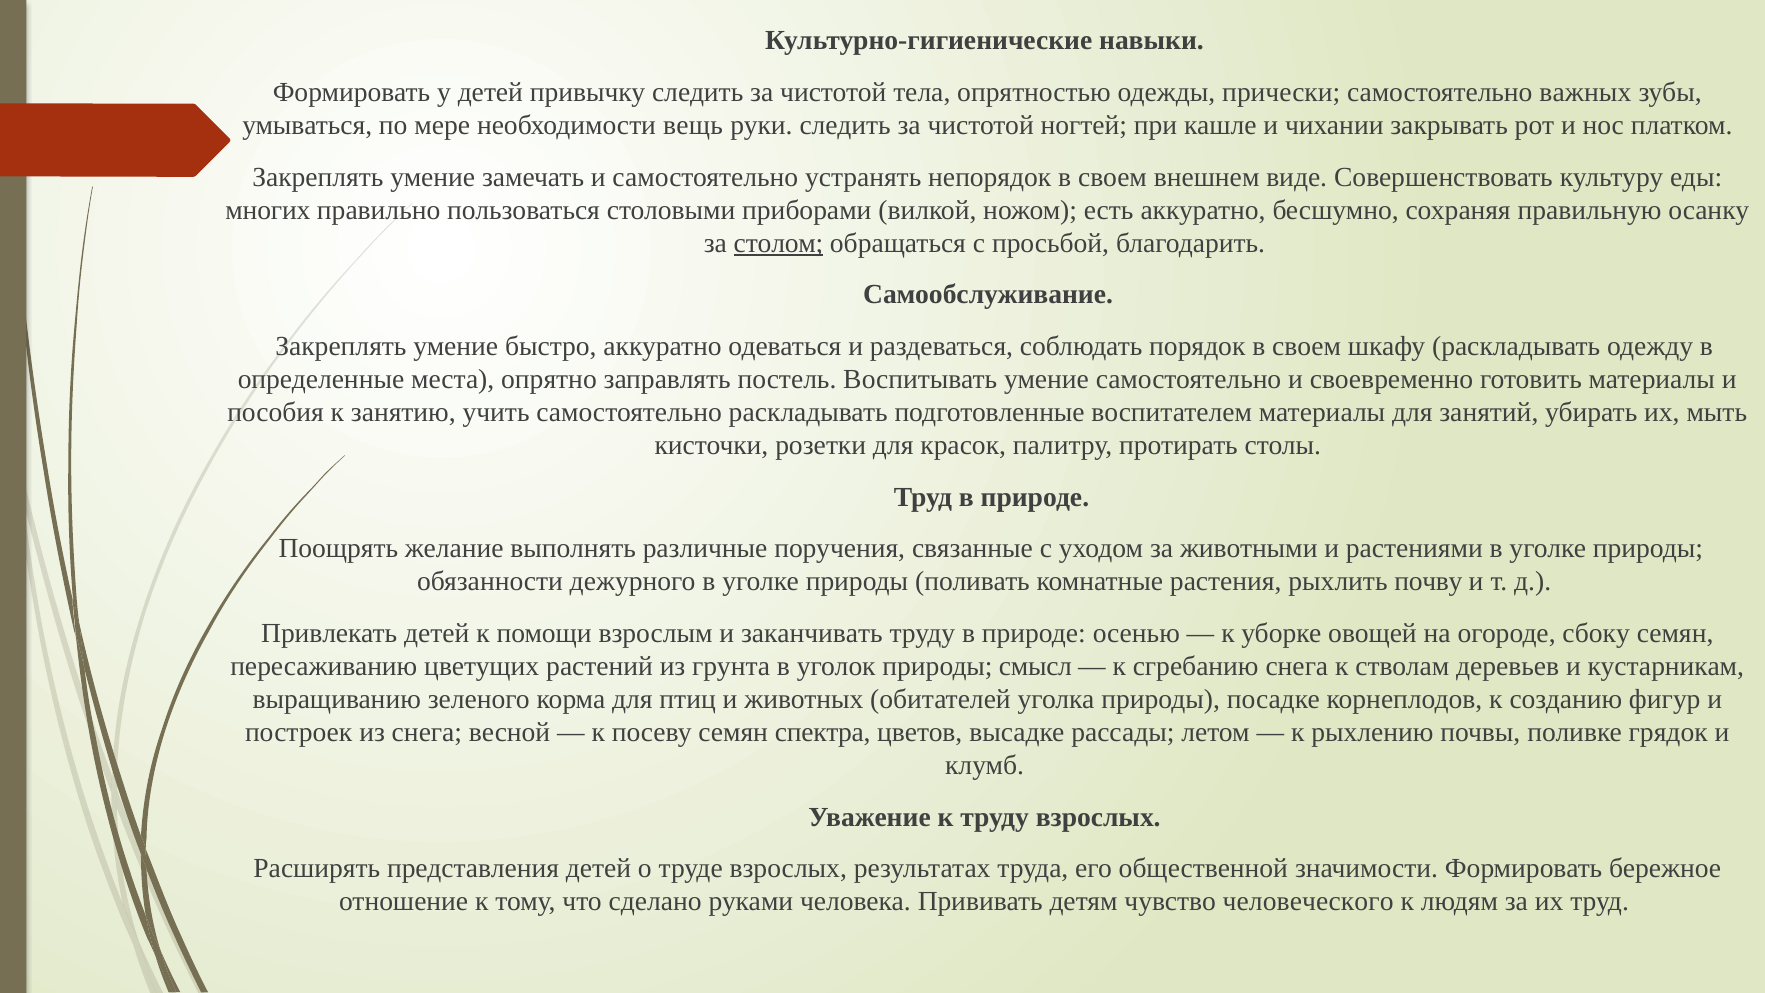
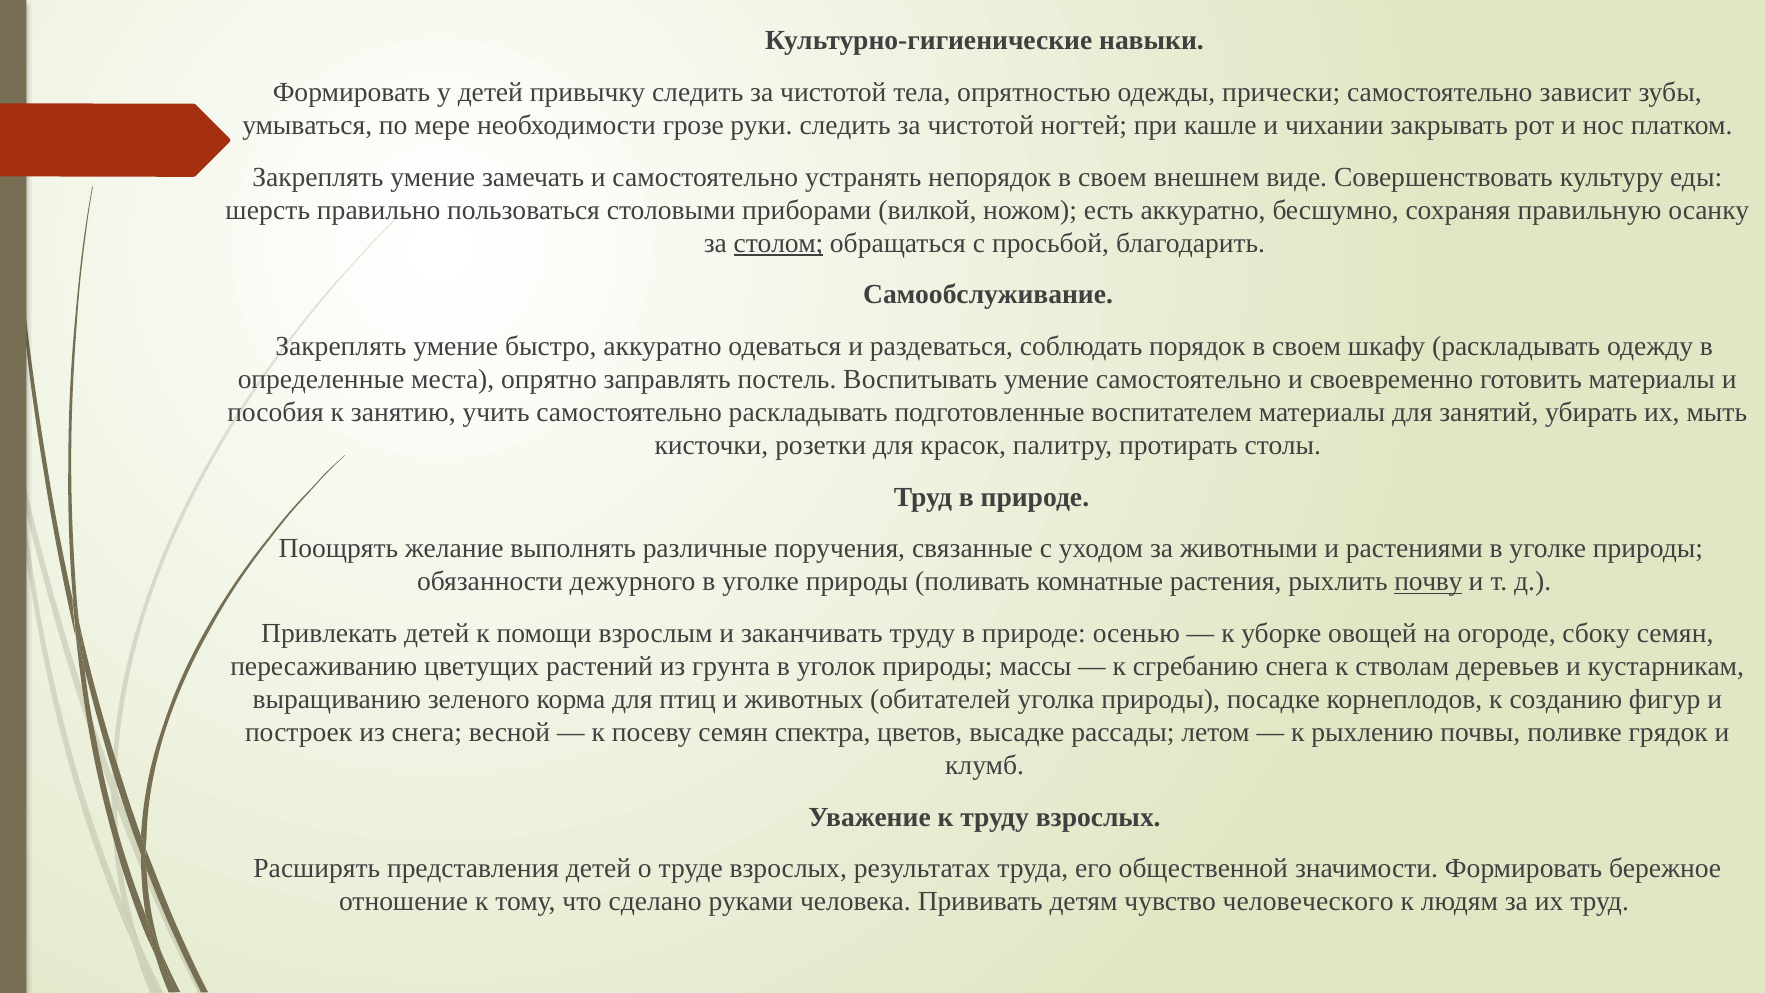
важных: важных -> зависит (1585, 92)
вещь: вещь -> грозе (693, 125)
многих: многих -> шерсть (268, 210)
почву underline: none -> present (1428, 581)
смысл: смысл -> массы (1035, 666)
